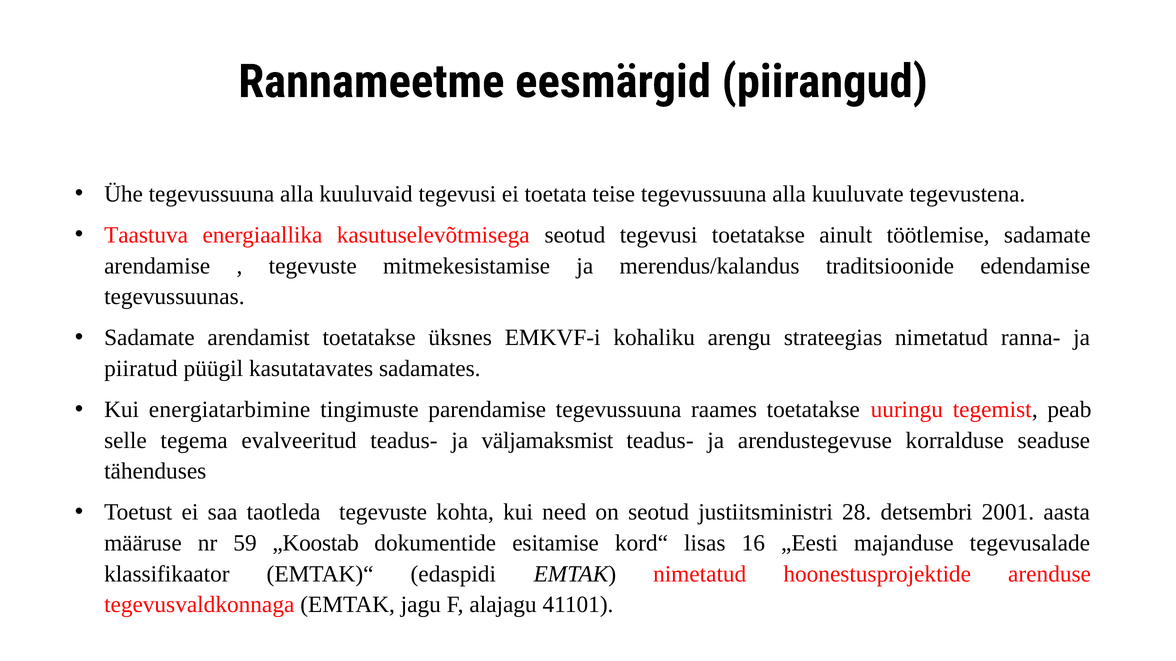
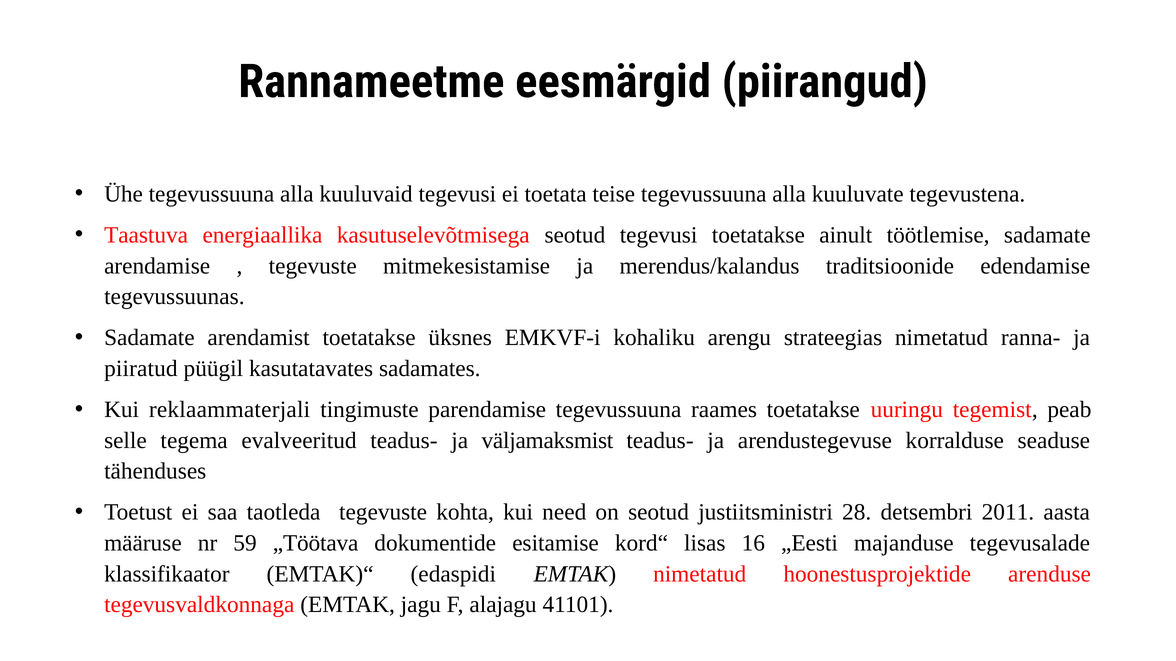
energiatarbimine: energiatarbimine -> reklaammaterjali (230, 410)
2001: 2001 -> 2011 (1008, 513)
„Koostab: „Koostab -> „Töötava (316, 543)
